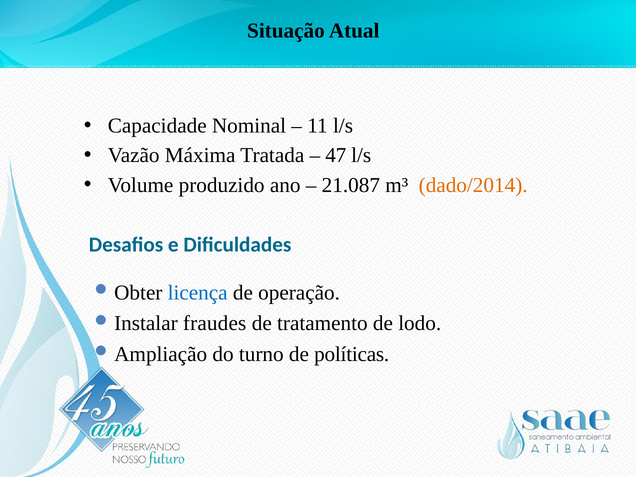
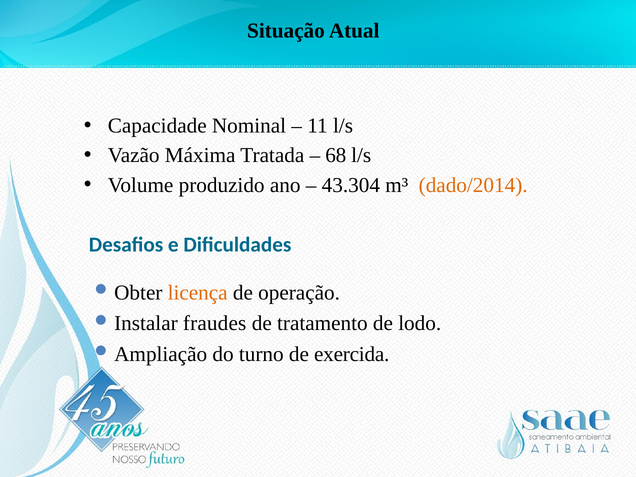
47: 47 -> 68 (336, 155)
21.087: 21.087 -> 43.304 (351, 185)
licença colour: blue -> orange (198, 293)
políticas: políticas -> exercida (352, 354)
